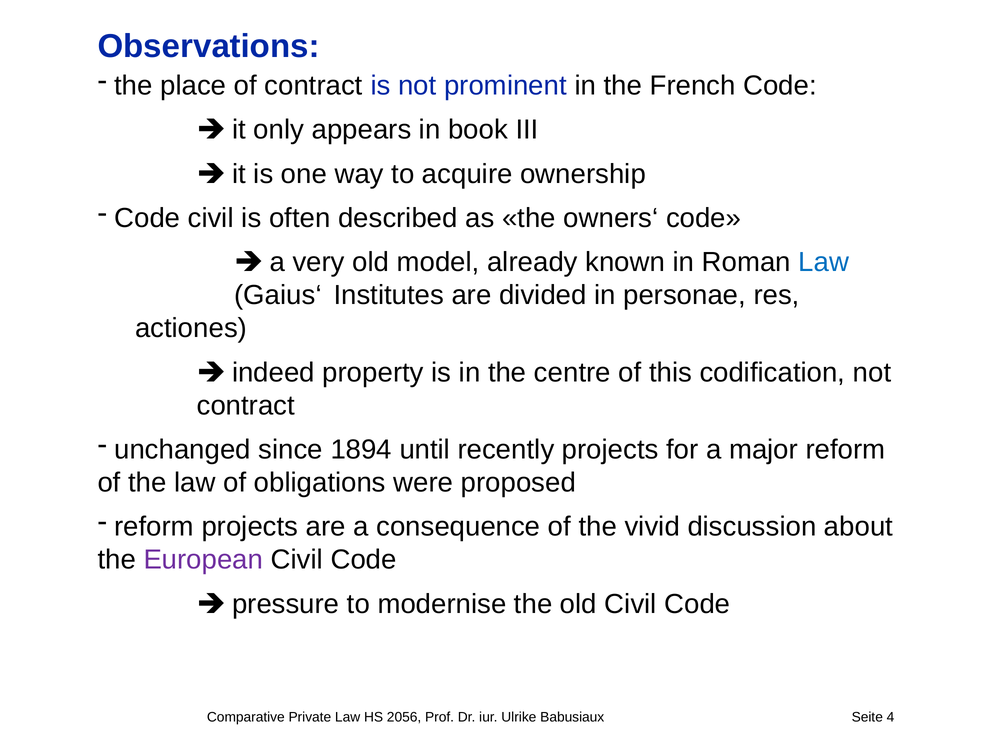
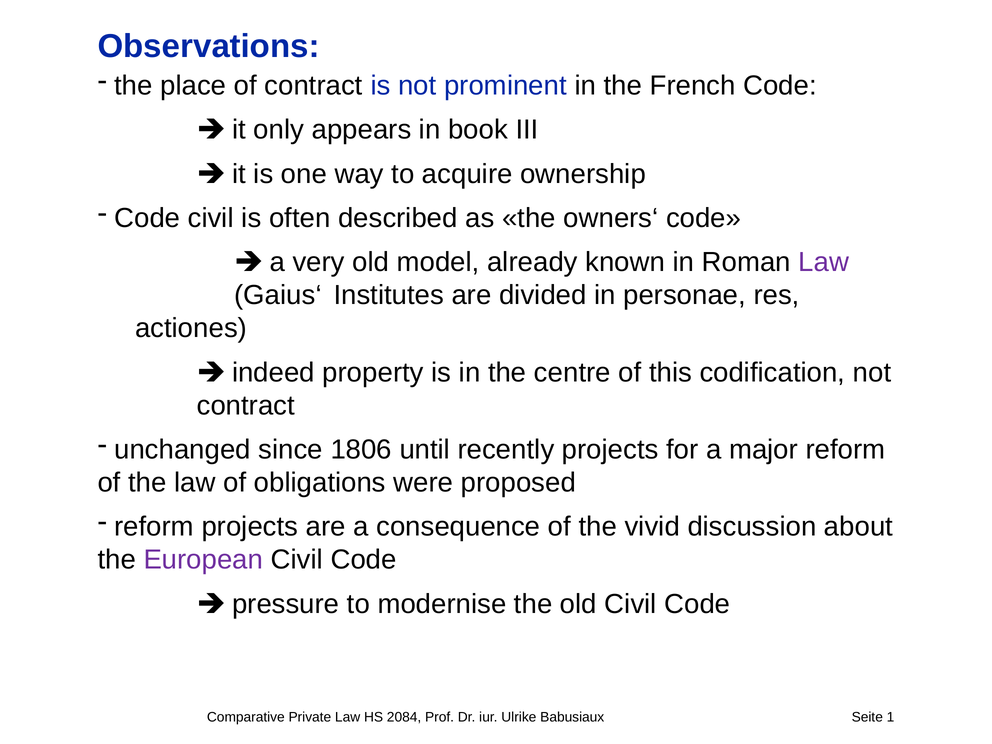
Law colour: blue -> purple (824, 262)
1894: 1894 -> 1806 (361, 450)
2056: 2056 -> 2084 (404, 717)
4: 4 -> 1 (891, 717)
